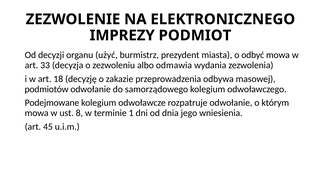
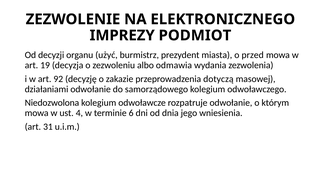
odbyć: odbyć -> przed (253, 55)
33: 33 -> 19 (45, 65)
18: 18 -> 92 (58, 79)
odbywa: odbywa -> dotyczą (218, 79)
podmiotów: podmiotów -> działaniami (47, 89)
Podejmowane: Podejmowane -> Niedozwolona (52, 103)
8: 8 -> 4 (79, 113)
1: 1 -> 6 (131, 113)
45: 45 -> 31 (48, 127)
